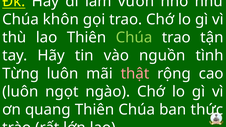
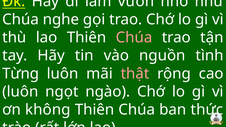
khôn: khôn -> nghe (61, 19)
Chúa colour: light green -> pink (134, 37)
quang: quang -> không (48, 110)
